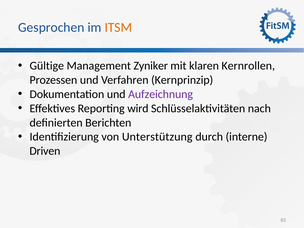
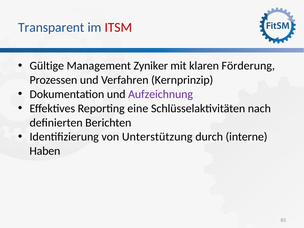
Gesprochen: Gesprochen -> Transparent (51, 27)
ITSM colour: orange -> red (118, 27)
Kernrollen: Kernrollen -> Förderung (248, 66)
wird: wird -> eine (138, 108)
Driven: Driven -> Haben (45, 151)
